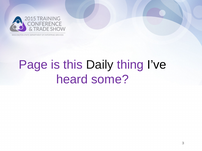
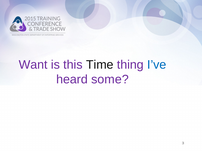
Page: Page -> Want (33, 65)
Daily: Daily -> Time (100, 65)
I’ve colour: black -> blue (157, 65)
